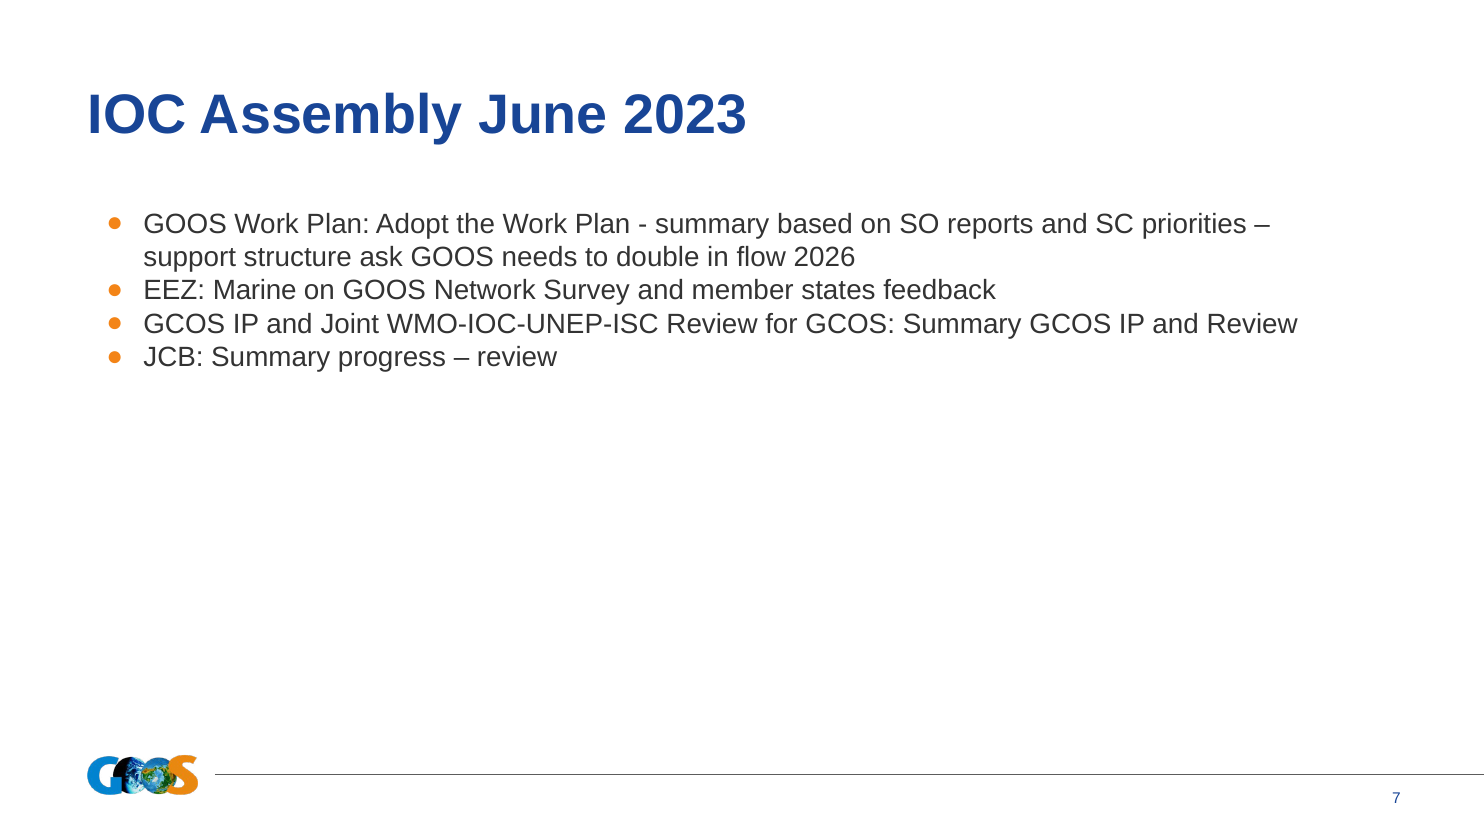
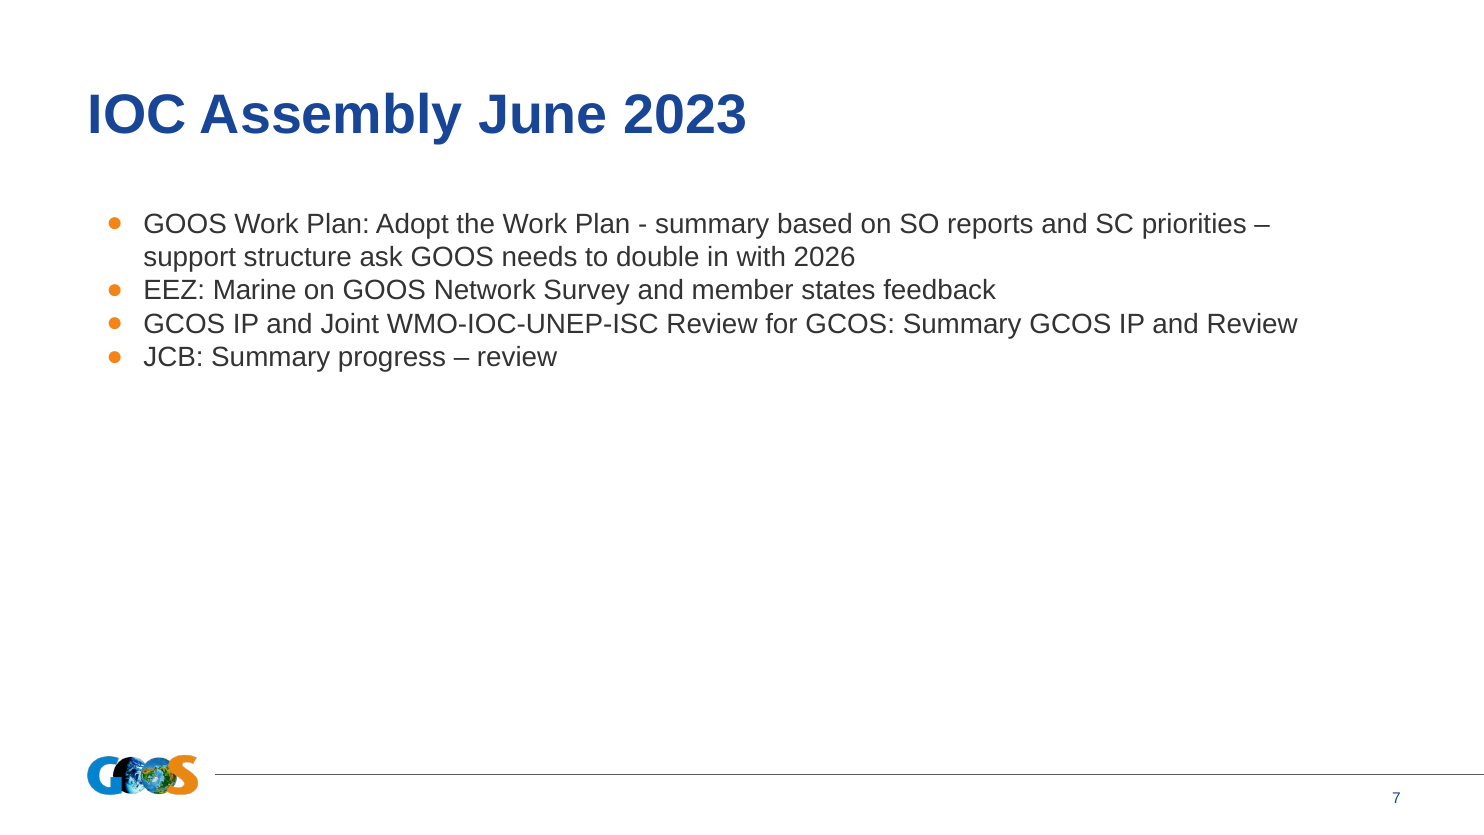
flow: flow -> with (761, 257)
